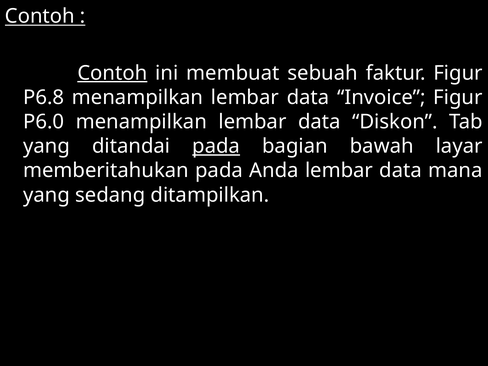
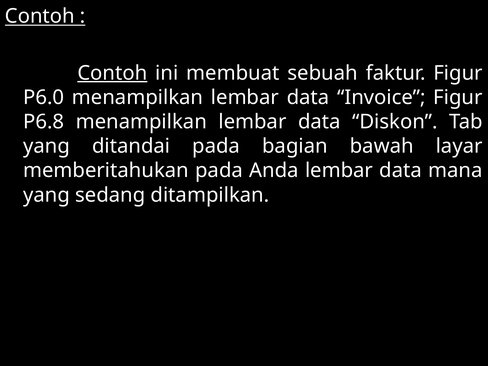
P6.8: P6.8 -> P6.0 (44, 97)
P6.0: P6.0 -> P6.8 (44, 122)
pada underline: present -> none (216, 146)
